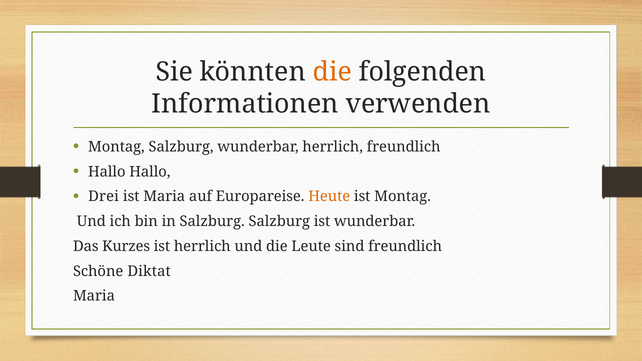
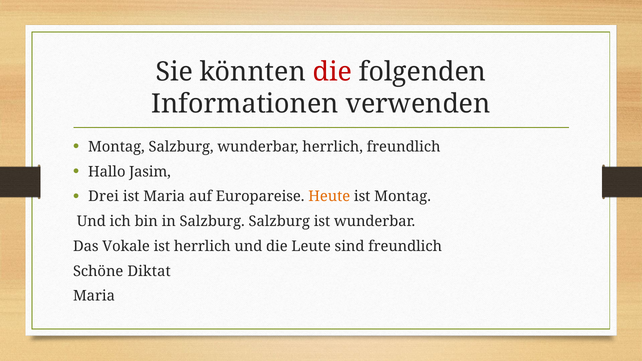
die colour: orange -> red (332, 72)
Hallo Hallo: Hallo -> Jasim (150, 172)
Kurzes: Kurzes -> Vokale (126, 246)
